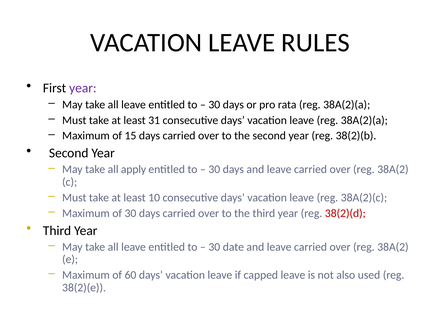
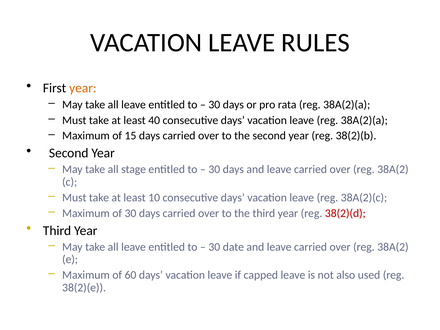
year colour: purple -> orange (83, 88)
31: 31 -> 40 (154, 120)
apply: apply -> stage (134, 169)
